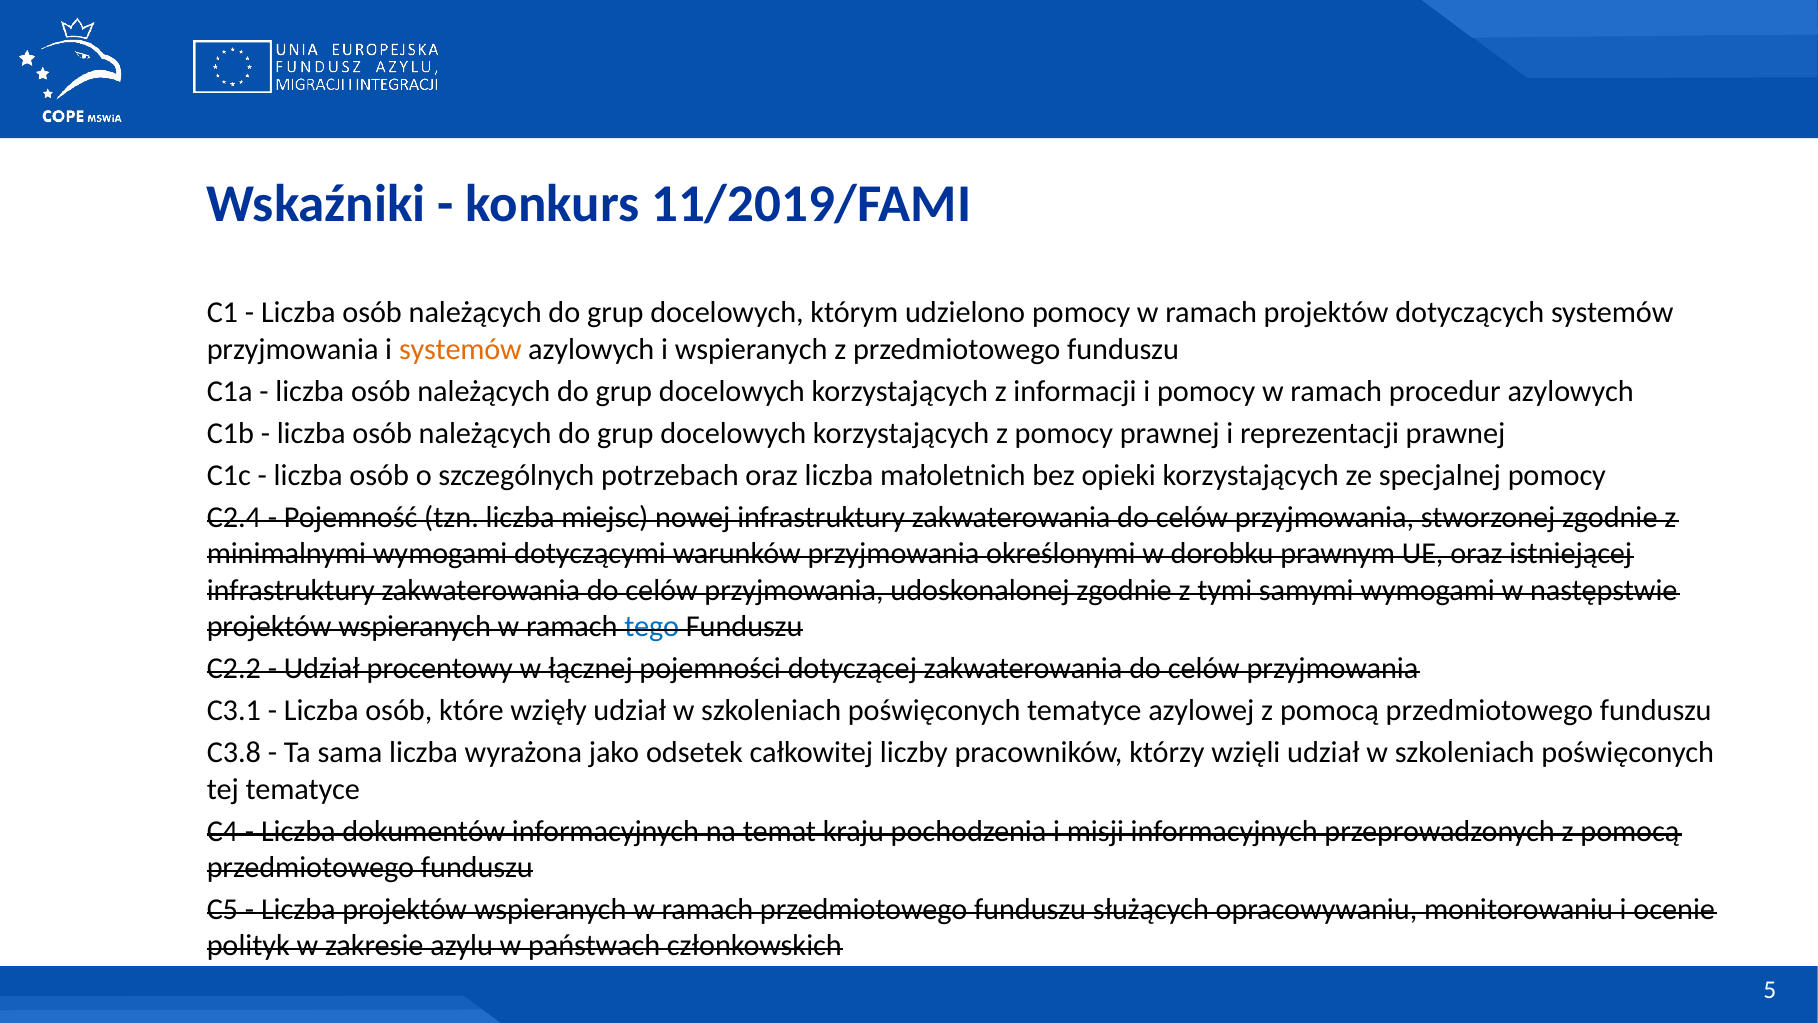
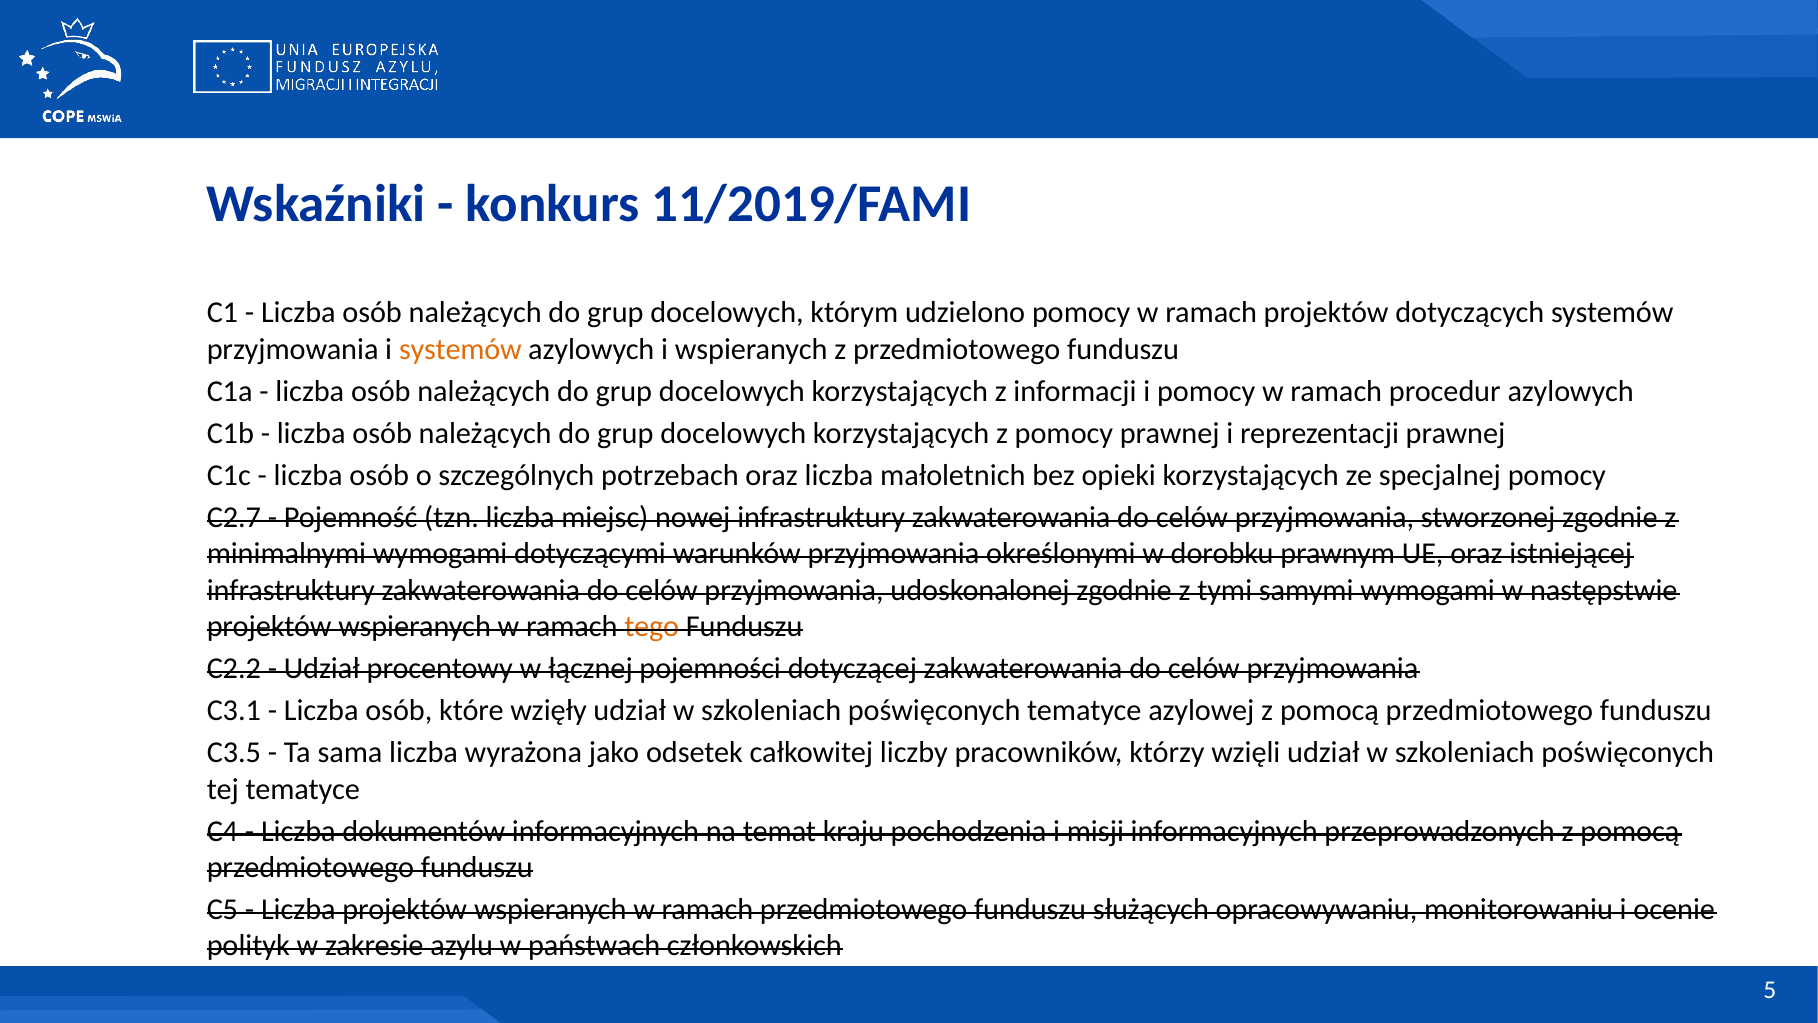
C2.4: C2.4 -> C2.7 (234, 517)
tego colour: blue -> orange (652, 626)
C3.8: C3.8 -> C3.5 (234, 752)
